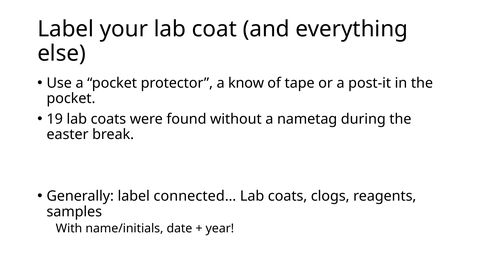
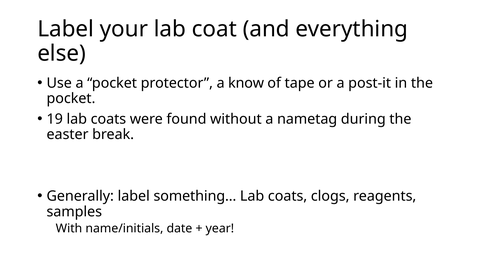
connected…: connected… -> something… (195, 196)
